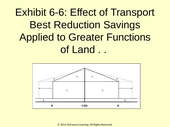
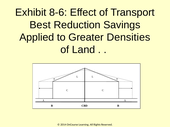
6-6: 6-6 -> 8-6 (58, 12)
Functions: Functions -> Densities (128, 37)
